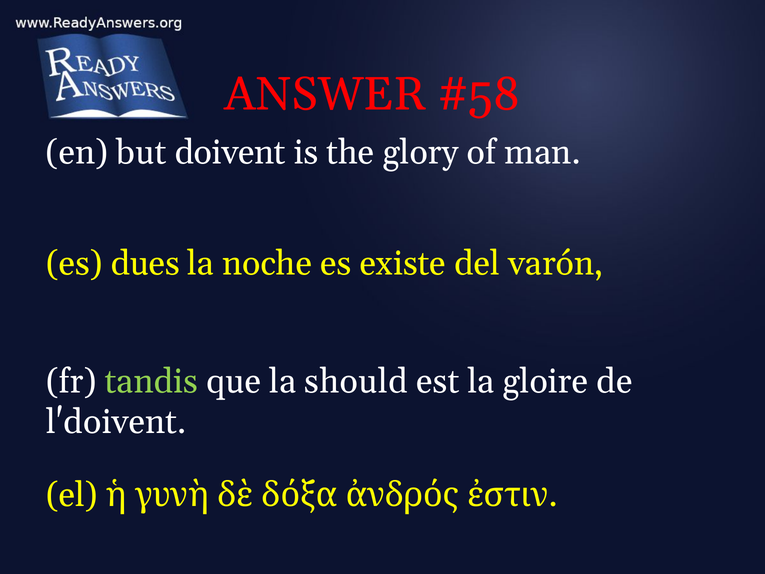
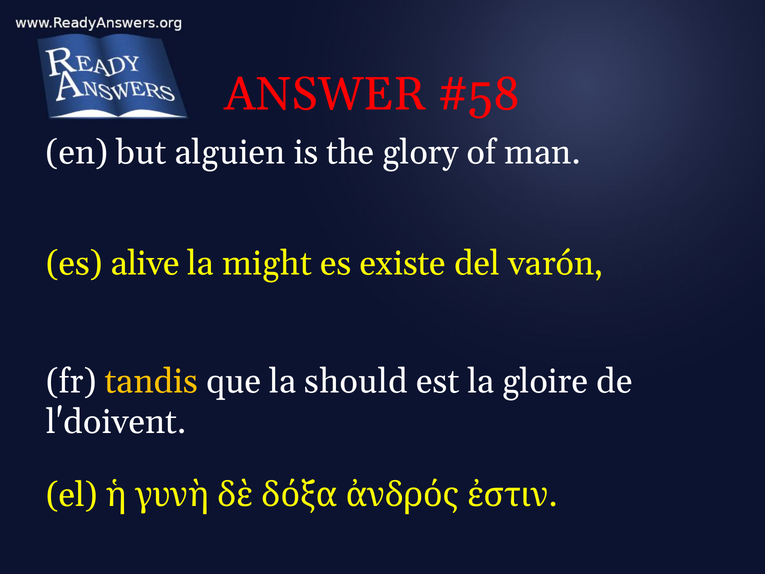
doivent: doivent -> alguien (230, 152)
dues: dues -> alive (145, 263)
noche: noche -> might (267, 263)
tandis colour: light green -> yellow (151, 381)
